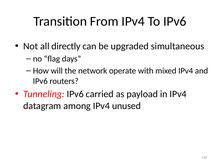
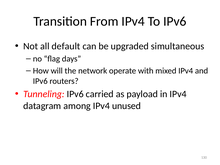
directly: directly -> default (66, 46)
